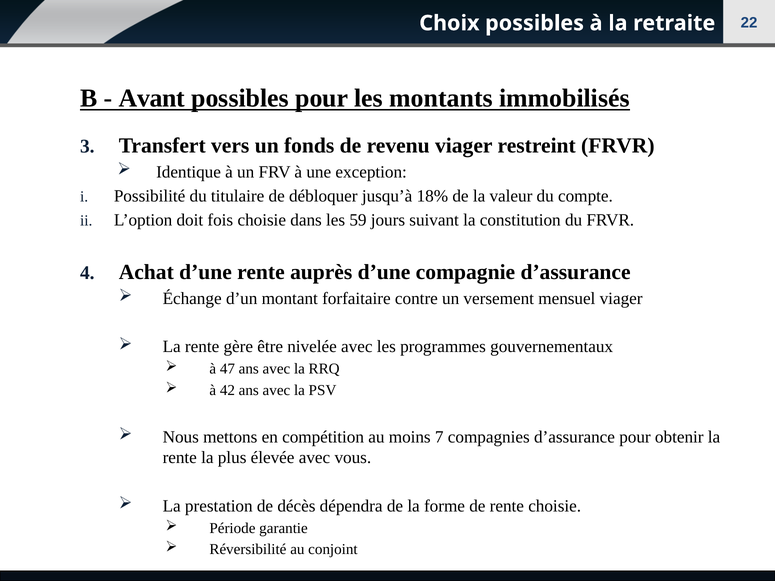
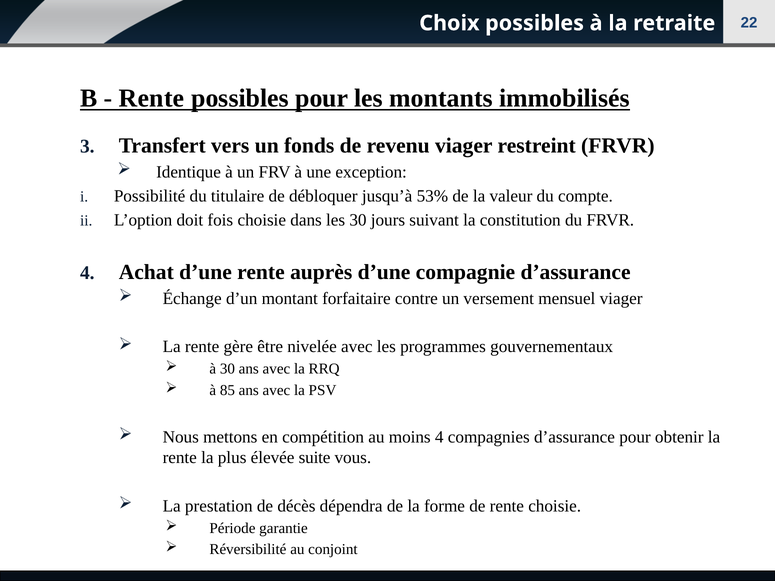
Avant: Avant -> Rente (152, 98)
18%: 18% -> 53% (432, 196)
les 59: 59 -> 30 (358, 220)
à 47: 47 -> 30 (227, 369)
42: 42 -> 85 (227, 390)
moins 7: 7 -> 4 (439, 437)
élevée avec: avec -> suite (315, 458)
